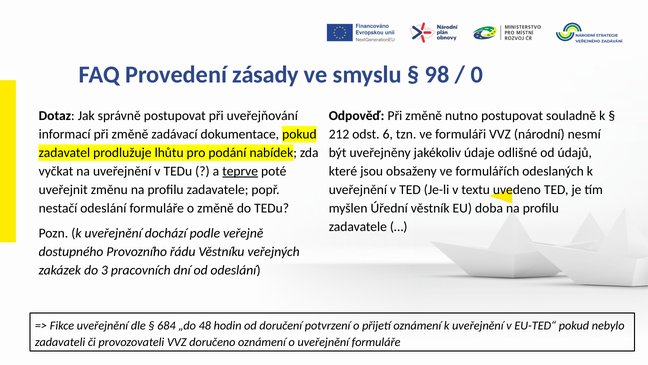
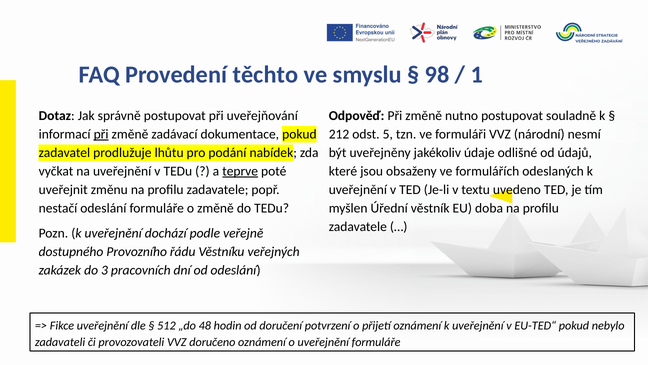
zásady: zásady -> těchto (265, 74)
0: 0 -> 1 (477, 74)
při underline: none -> present (101, 134)
6: 6 -> 5 (388, 134)
684: 684 -> 512 (166, 325)
